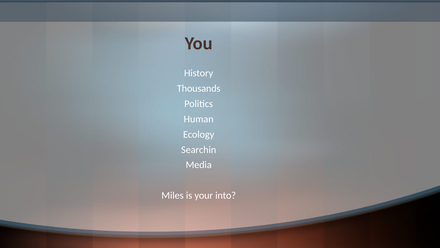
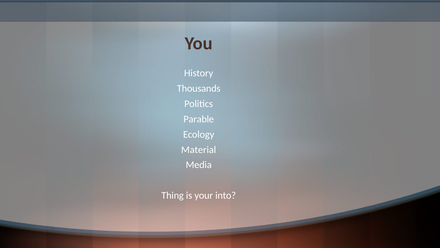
Human: Human -> Parable (199, 119)
Searchin: Searchin -> Material (199, 149)
Miles: Miles -> Thing (173, 195)
